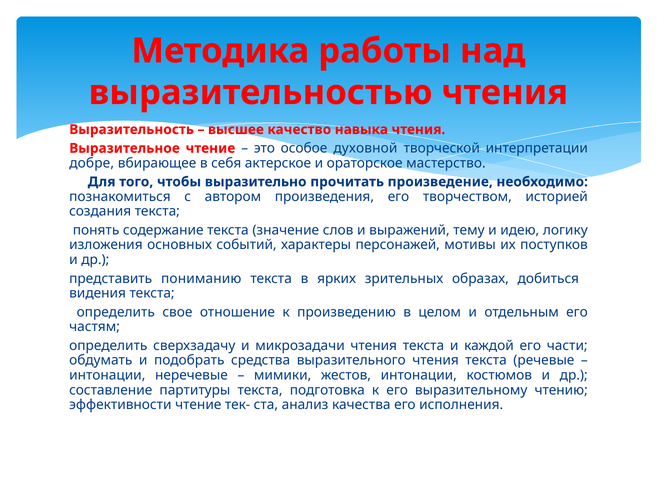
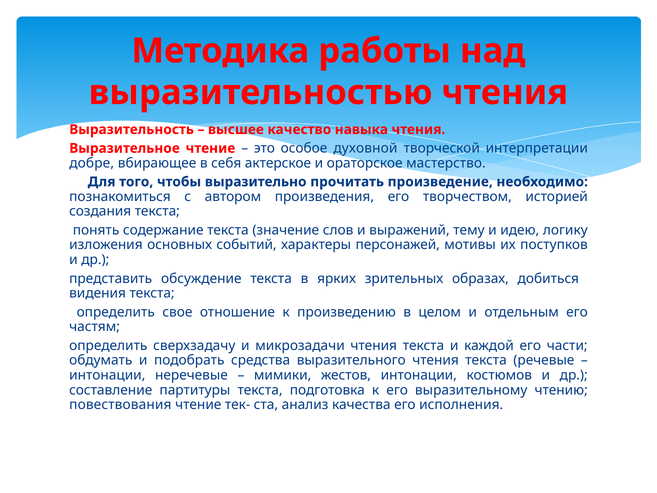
пониманию: пониманию -> обсуждение (201, 278)
эффективности: эффективности -> повествования (120, 405)
